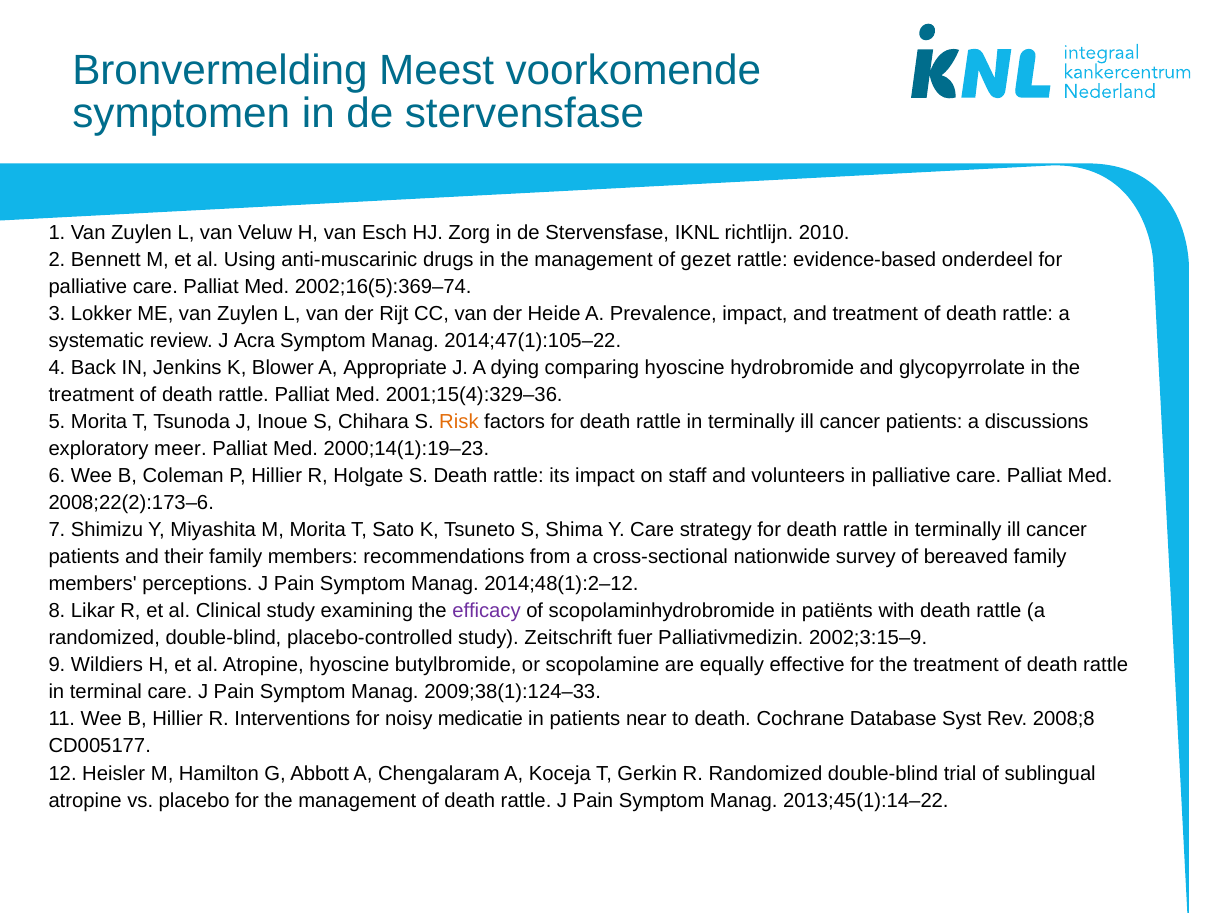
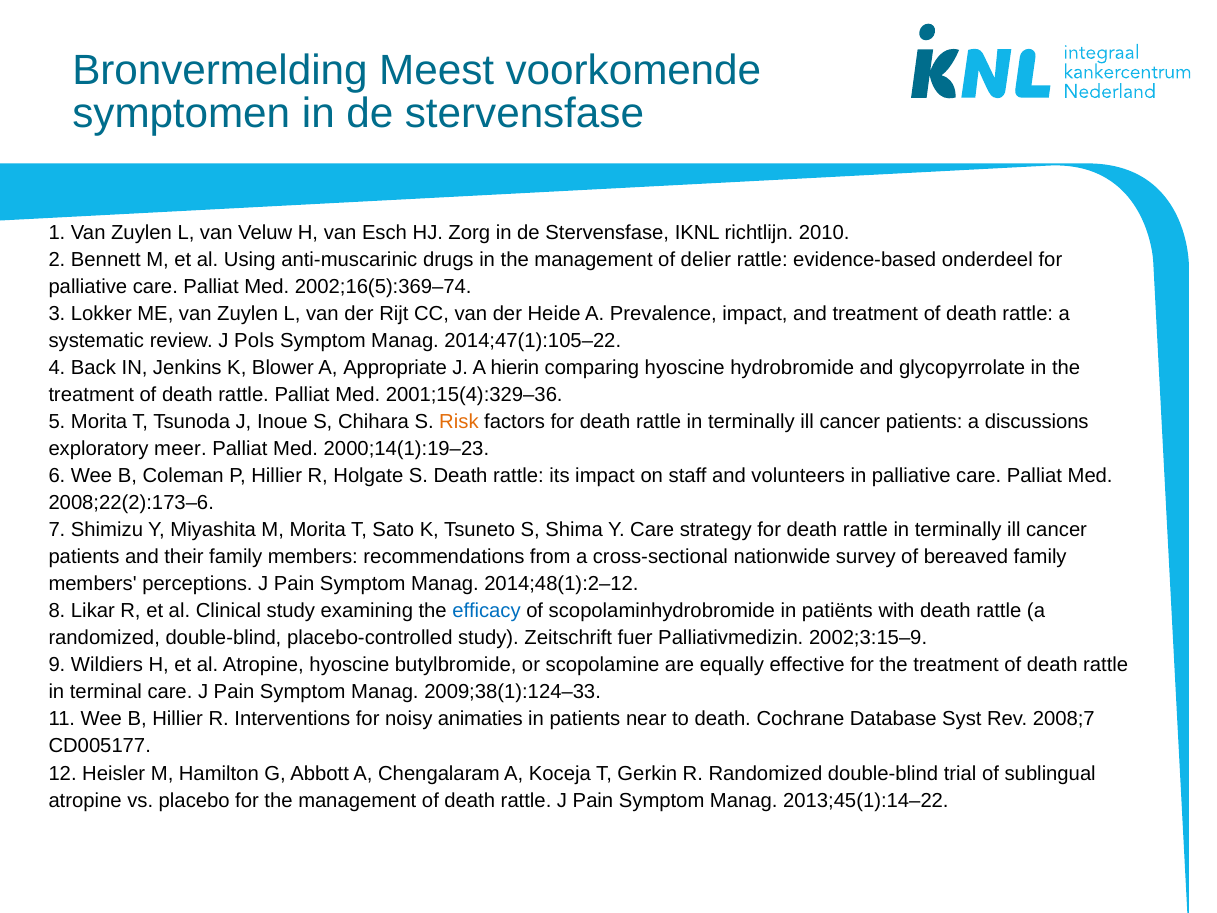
gezet: gezet -> delier (706, 260)
Acra: Acra -> Pols (254, 341)
dying: dying -> hierin (515, 368)
efficacy colour: purple -> blue (487, 611)
medicatie: medicatie -> animaties (480, 719)
2008;8: 2008;8 -> 2008;7 (1064, 719)
